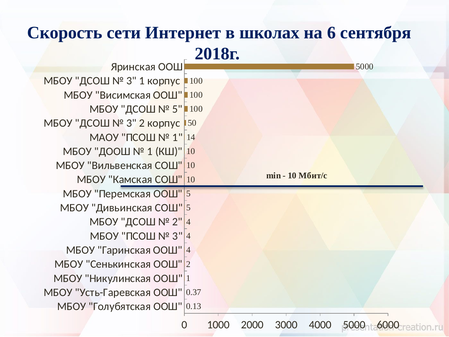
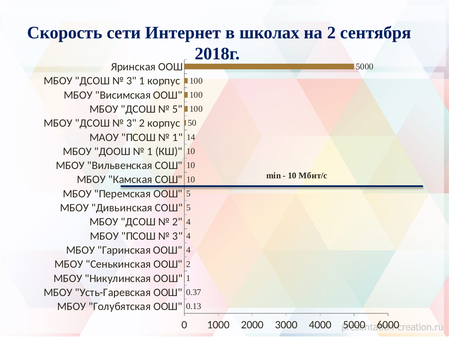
на 6: 6 -> 2 (331, 33)
